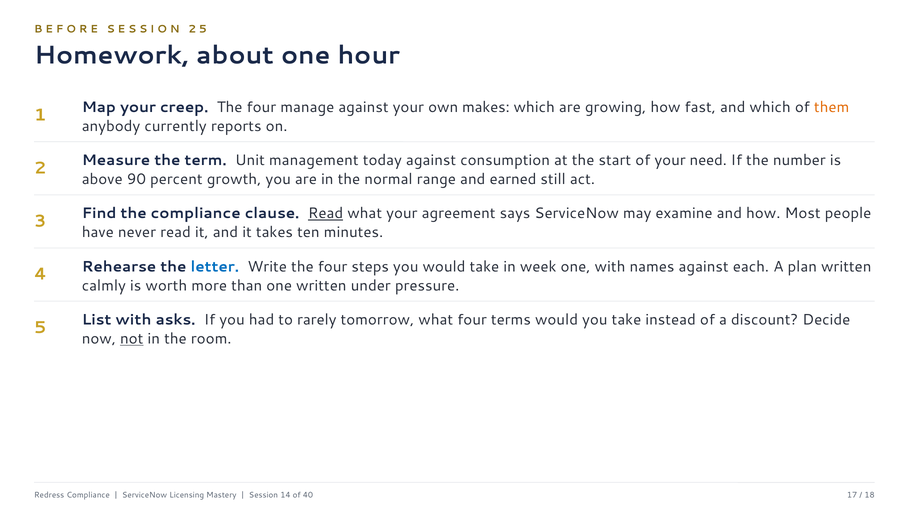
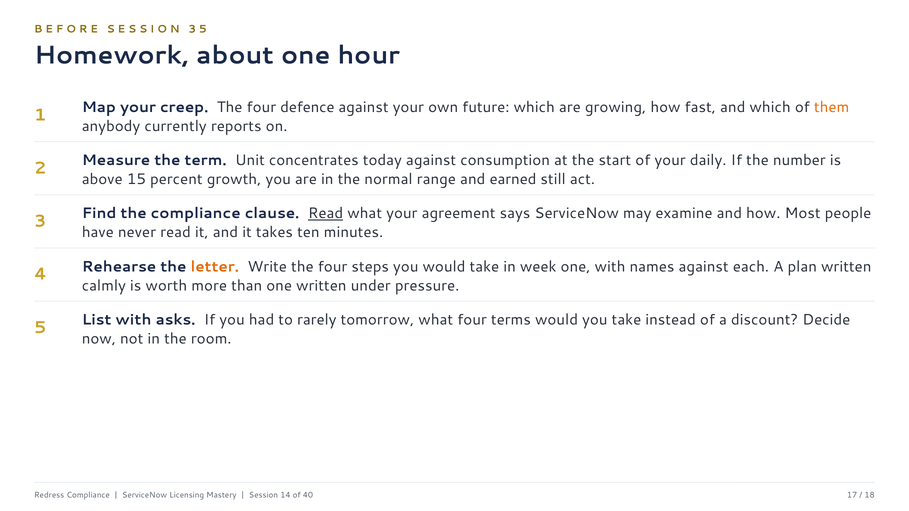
2: 2 -> 3 (192, 29)
manage: manage -> defence (307, 107)
makes: makes -> future (486, 107)
management: management -> concentrates (314, 160)
need: need -> daily (708, 160)
90: 90 -> 15 (136, 179)
letter colour: blue -> orange (215, 267)
not underline: present -> none (132, 339)
